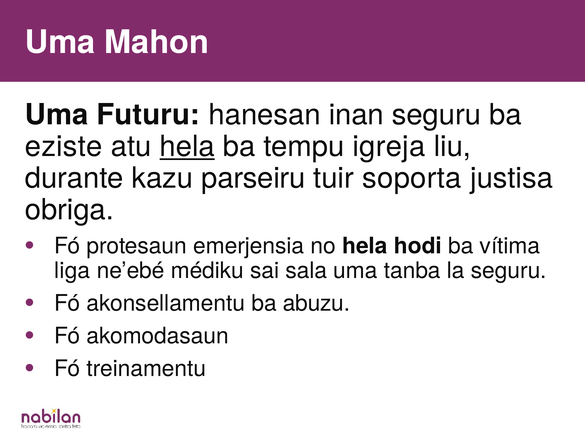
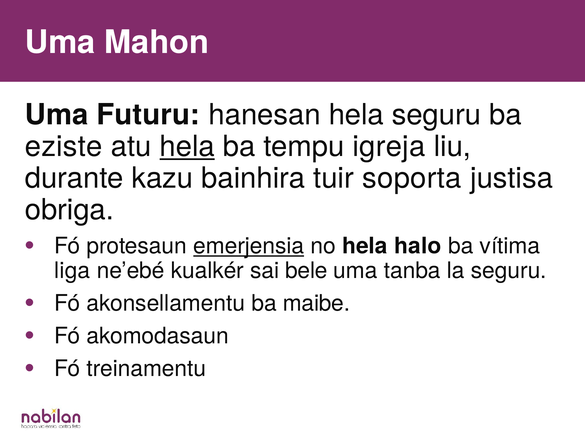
hanesan inan: inan -> hela (356, 115)
parseiru: parseiru -> bainhira (253, 178)
emerjensia underline: none -> present (249, 246)
hodi: hodi -> halo (418, 246)
médiku: médiku -> kualkér (207, 270)
sala: sala -> bele (306, 270)
abuzu: abuzu -> maibe (316, 303)
